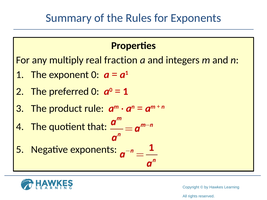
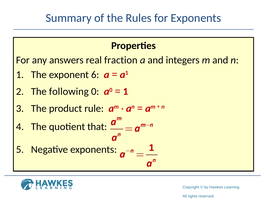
multiply: multiply -> answers (66, 60)
exponent 0: 0 -> 6 (95, 75)
preferred: preferred -> following (69, 92)
